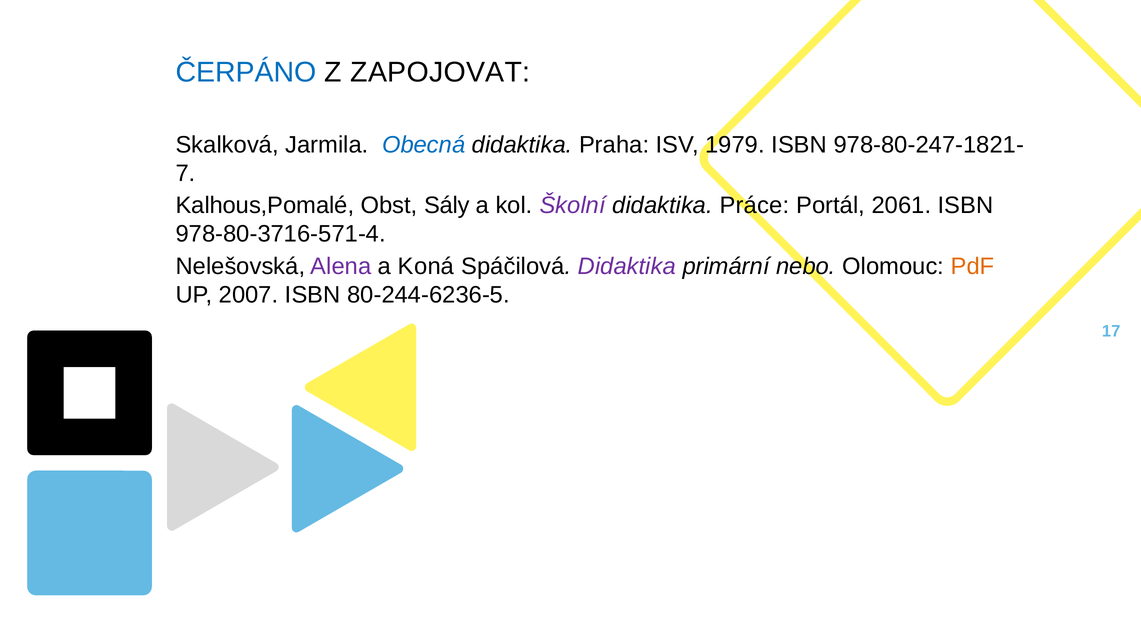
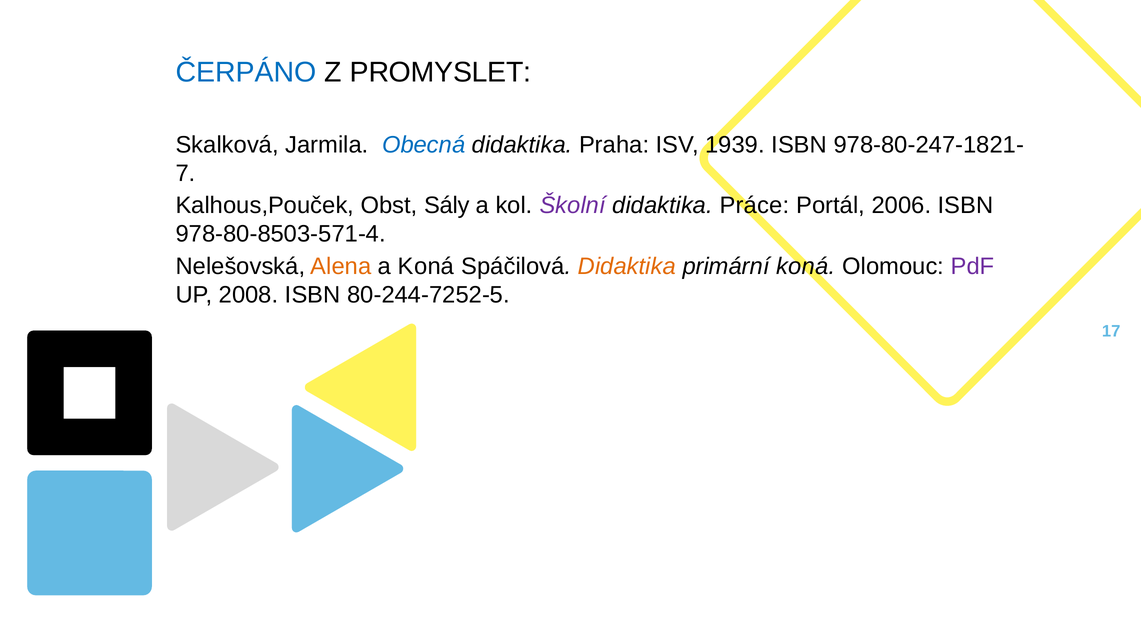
ZAPOJOVAT: ZAPOJOVAT -> PROMYSLET (441, 72)
1979: 1979 -> 1939 (735, 145)
Kalhous,Pomalé: Kalhous,Pomalé -> Kalhous,Pouček (265, 205)
2061: 2061 -> 2006 (901, 205)
978-80-3716-571-4: 978-80-3716-571-4 -> 978-80-8503-571-4 (281, 234)
Alena colour: purple -> orange (341, 266)
Didaktika colour: purple -> orange (627, 266)
primární nebo: nebo -> koná (806, 266)
PdF colour: orange -> purple (972, 266)
2007: 2007 -> 2008 (249, 295)
80-244-6236-5: 80-244-6236-5 -> 80-244-7252-5 (428, 295)
